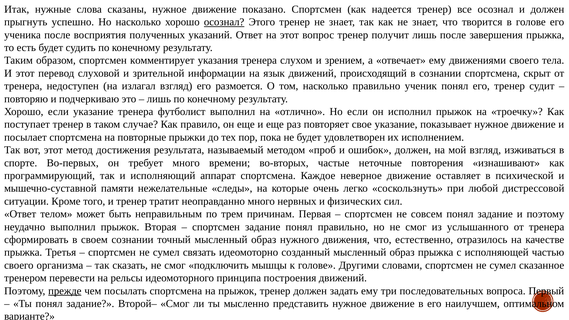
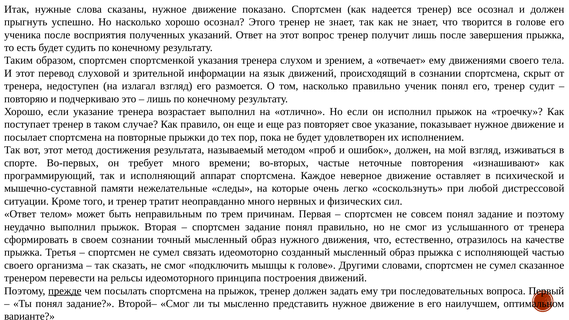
осознал underline: present -> none (224, 22)
комментирует: комментирует -> спортсменкой (162, 60)
футболист: футболист -> возрастает (182, 112)
